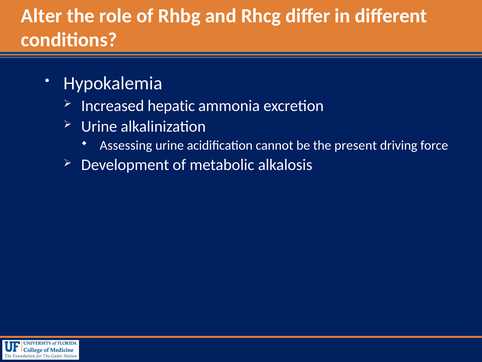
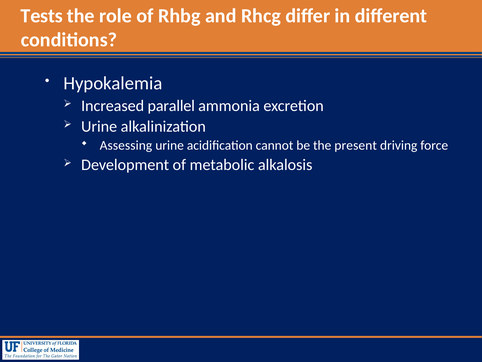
Alter: Alter -> Tests (42, 16)
hepatic: hepatic -> parallel (171, 106)
